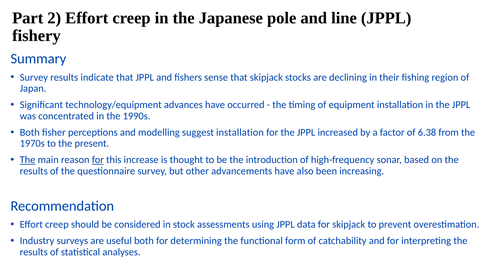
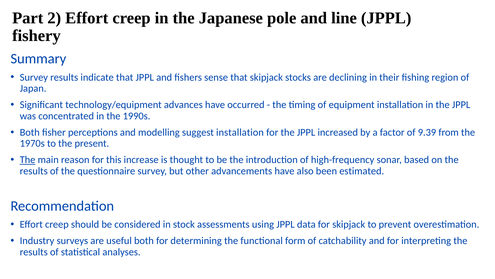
6.38: 6.38 -> 9.39 (427, 132)
for underline: present -> none (98, 160)
increasing: increasing -> estimated (362, 171)
